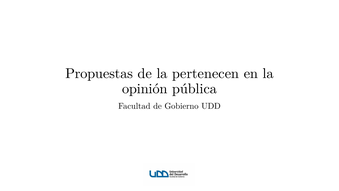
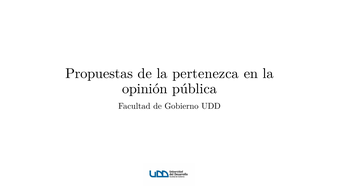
pertenecen: pertenecen -> pertenezca (206, 73)
